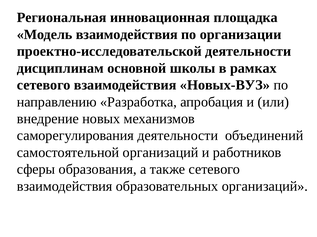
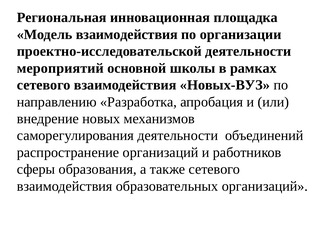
дисциплинам: дисциплинам -> мероприятий (60, 68)
самостоятельной: самостоятельной -> распространение (68, 153)
